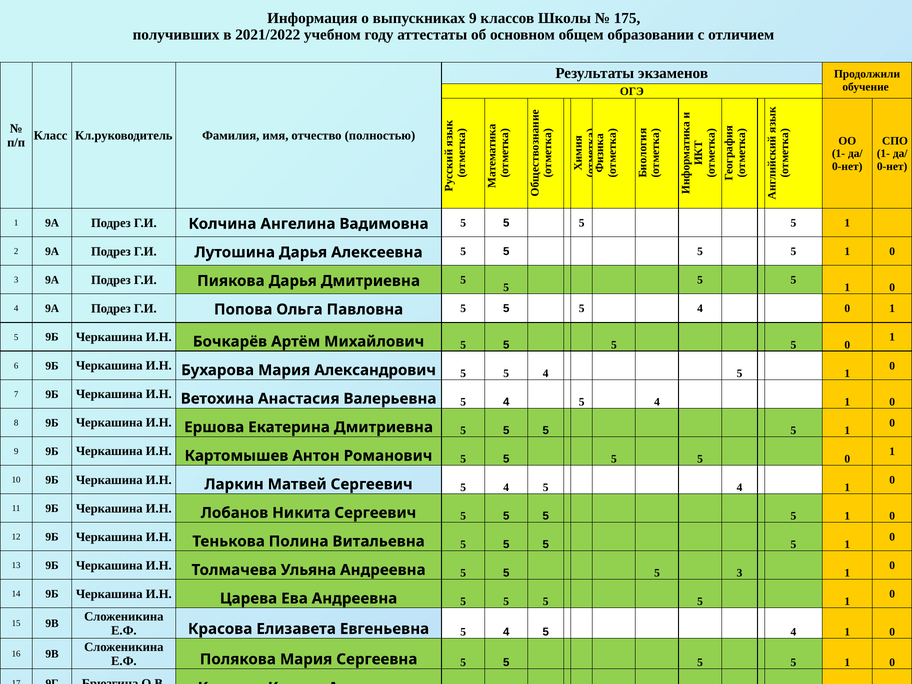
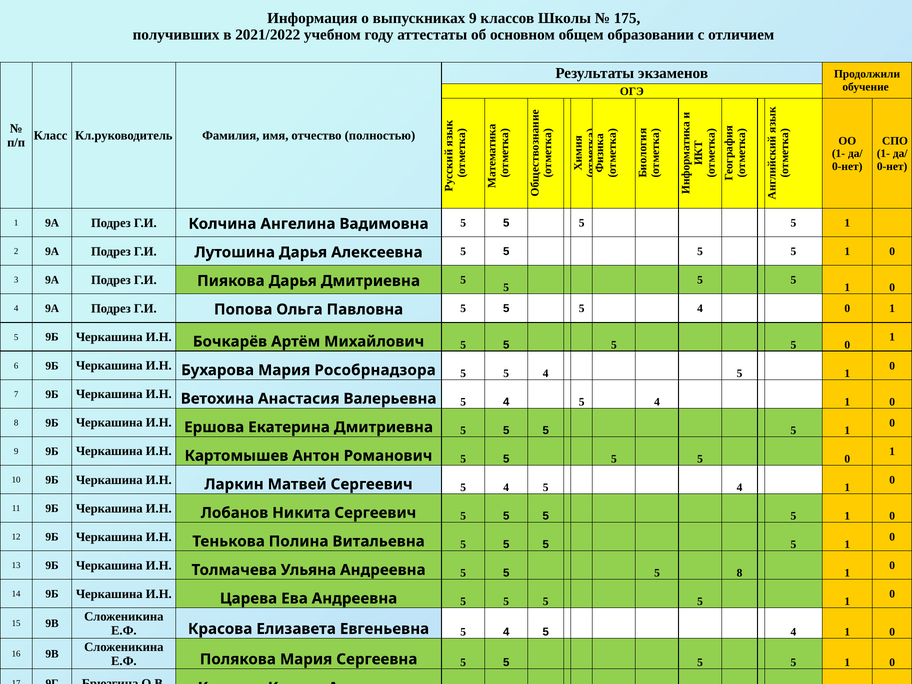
Александрович: Александрович -> Рособрнадзора (375, 370)
5 3: 3 -> 8 (740, 573)
